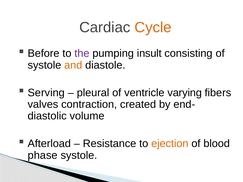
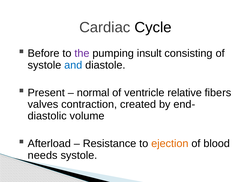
Cycle colour: orange -> black (153, 28)
and colour: orange -> blue (73, 65)
Serving: Serving -> Present (46, 93)
pleural: pleural -> normal (93, 93)
varying: varying -> relative (185, 93)
phase: phase -> needs (43, 156)
